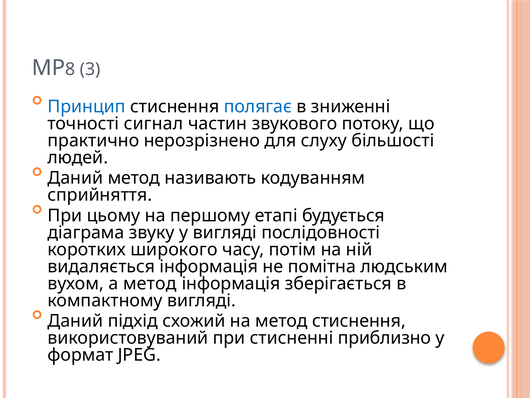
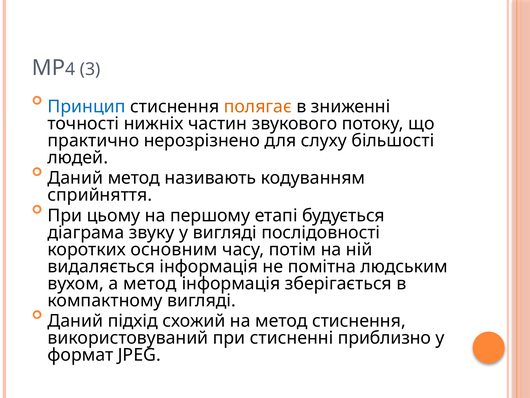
8: 8 -> 4 (70, 69)
полягає colour: blue -> orange (258, 106)
сигнал: сигнал -> нижніх (154, 123)
широкого: широкого -> основним (174, 249)
